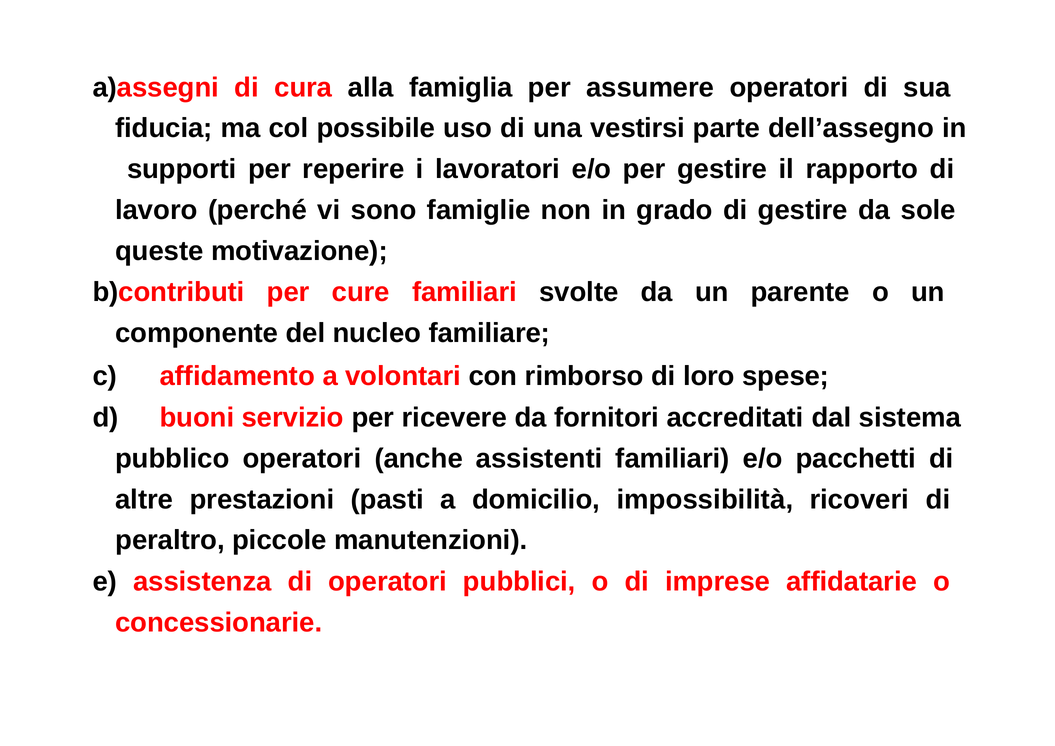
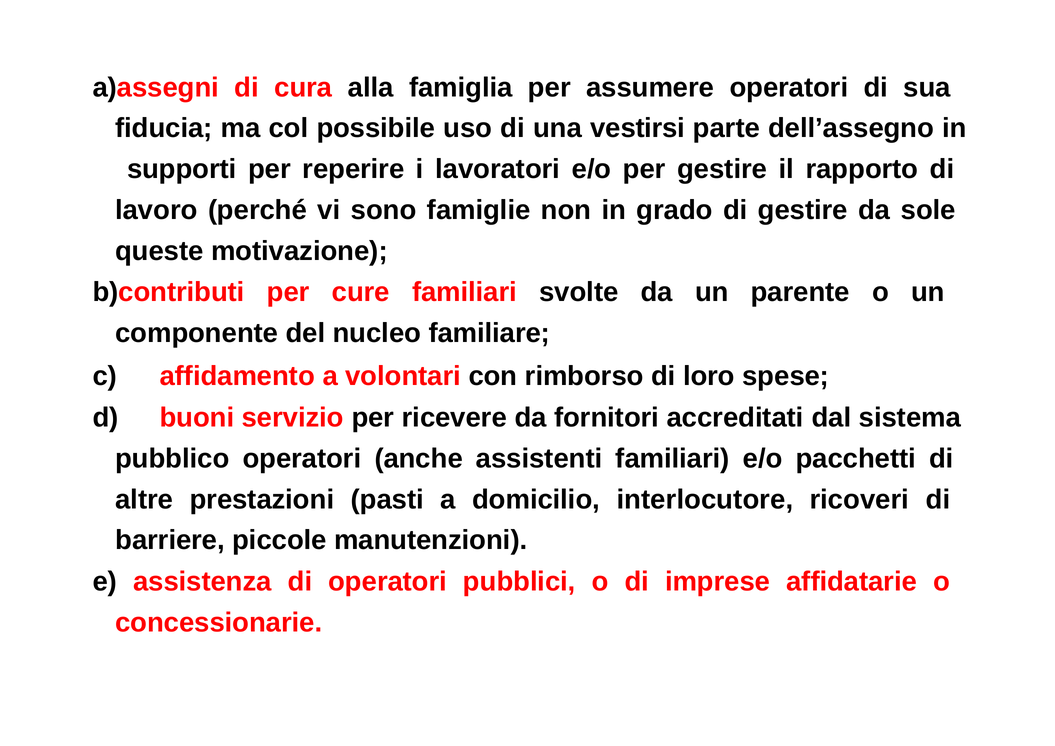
impossibilità: impossibilità -> interlocutore (705, 500)
peraltro: peraltro -> barriere (170, 540)
